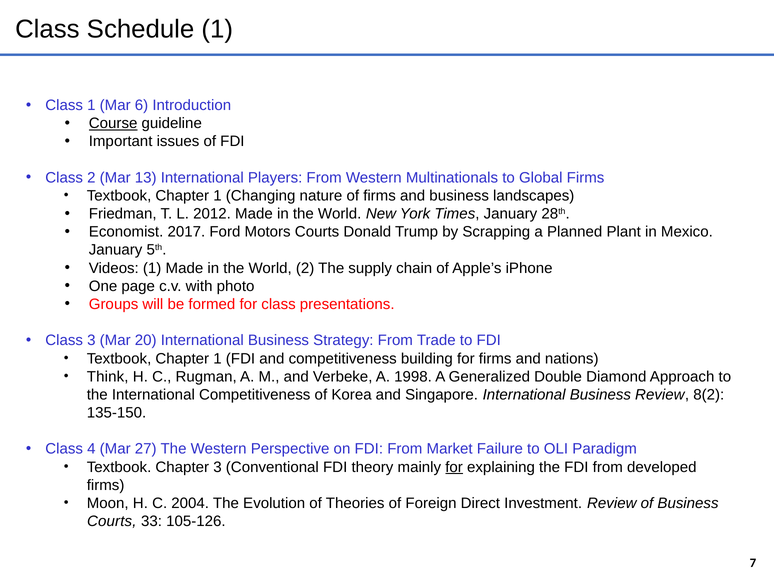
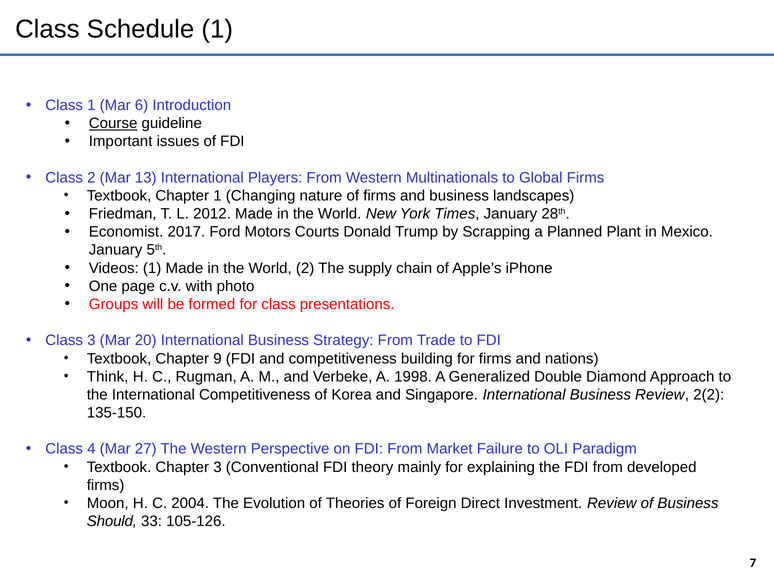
1: 1 -> 9 (218, 358)
8(2: 8(2 -> 2(2 (709, 394)
for underline: present -> none (454, 467)
Courts: Courts -> Should (112, 521)
